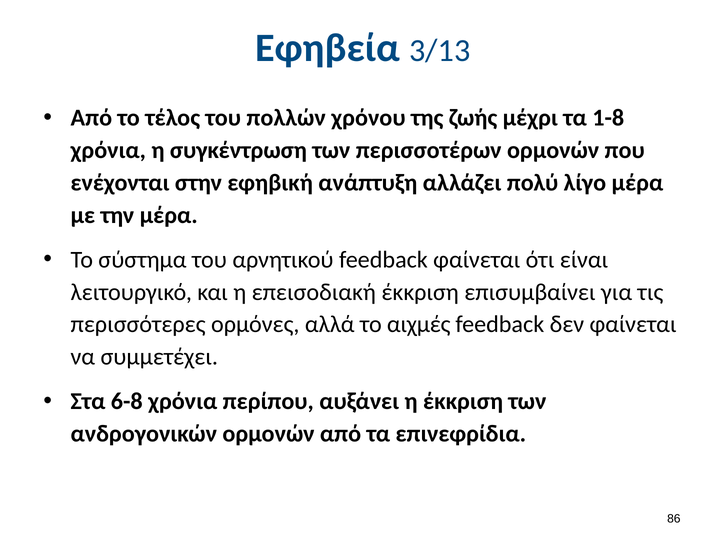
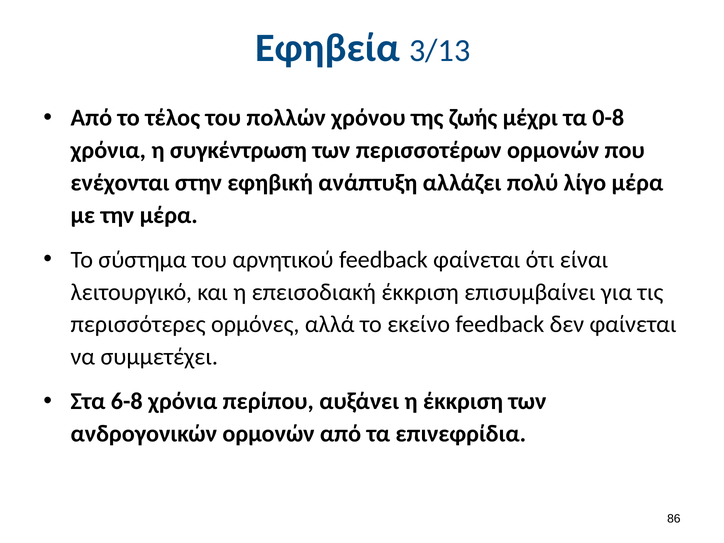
1-8: 1-8 -> 0-8 (608, 118)
αιχμές: αιχμές -> εκείνο (419, 325)
